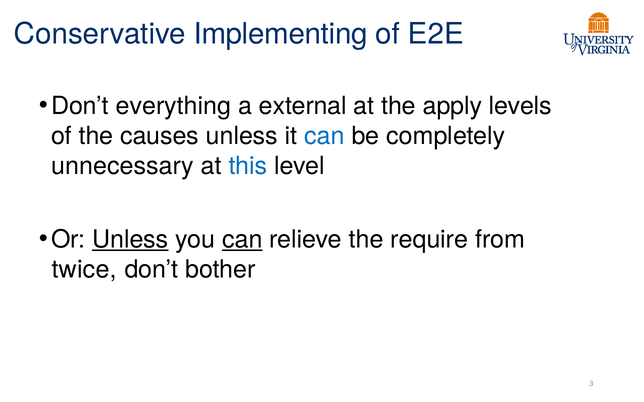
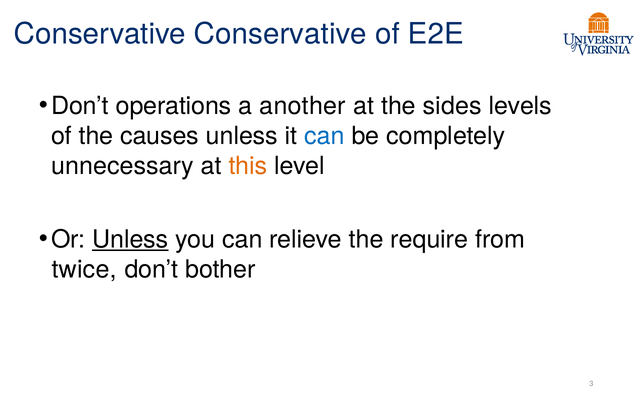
Conservative Implementing: Implementing -> Conservative (280, 34)
everything: everything -> operations (174, 106)
external: external -> another (303, 106)
apply: apply -> sides (452, 106)
this colour: blue -> orange (248, 166)
can underline: present -> none (242, 240)
